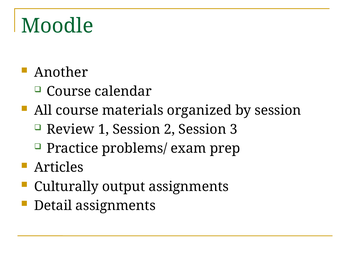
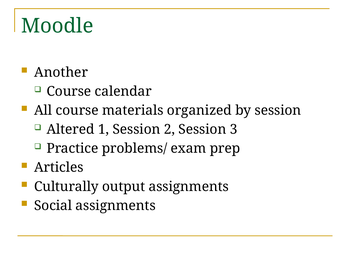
Review: Review -> Altered (71, 130)
Detail: Detail -> Social (53, 206)
